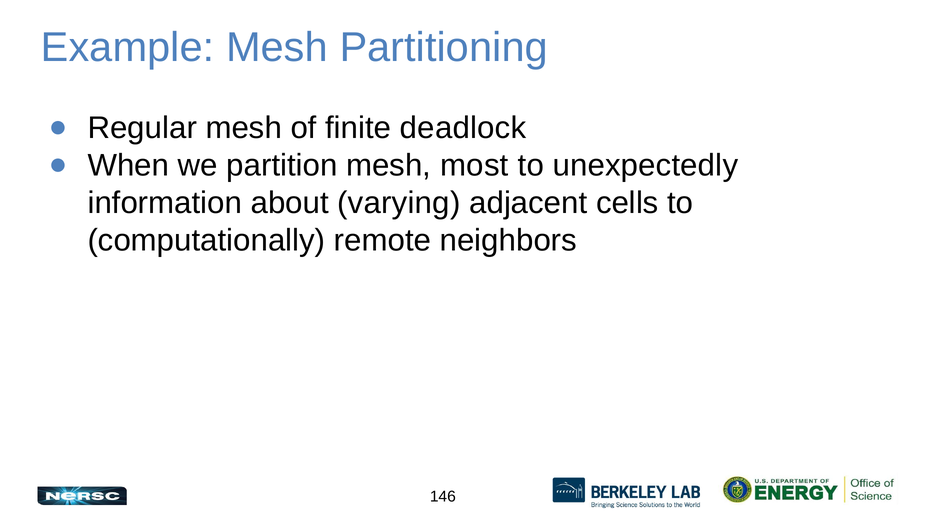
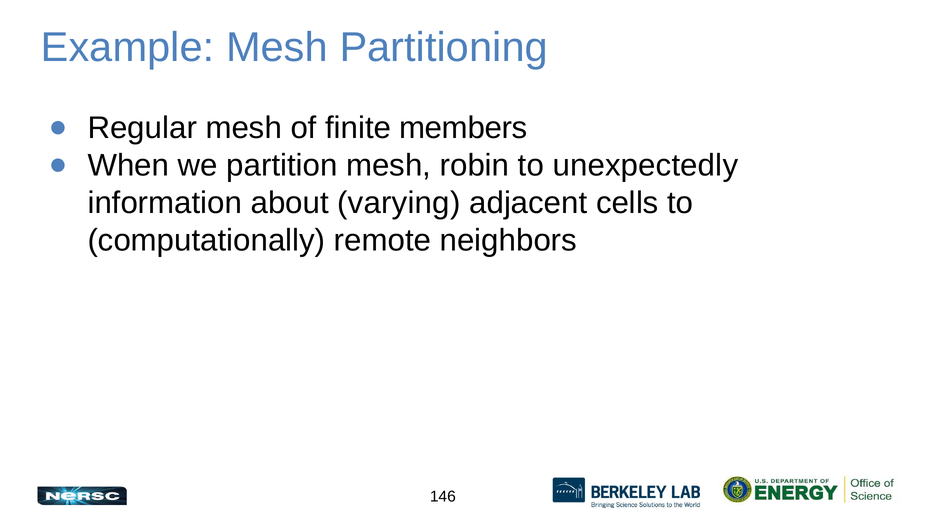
deadlock: deadlock -> members (463, 128)
most: most -> robin (474, 166)
